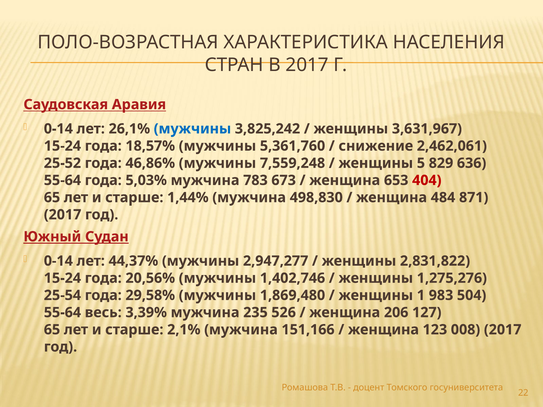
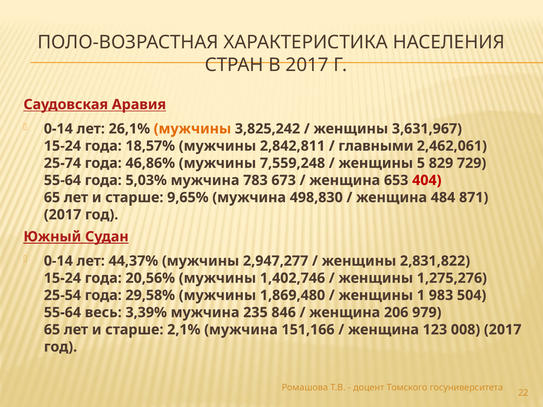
мужчины colour: blue -> orange (192, 129)
5,361,760: 5,361,760 -> 2,842,811 (293, 146)
снижение: снижение -> главными (376, 146)
25-52: 25-52 -> 25-74 (62, 163)
636: 636 -> 729 (472, 163)
1,44%: 1,44% -> 9,65% (188, 198)
526: 526 -> 846 (284, 313)
127: 127 -> 979 (427, 313)
